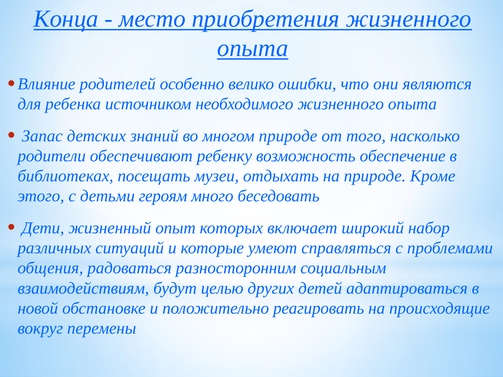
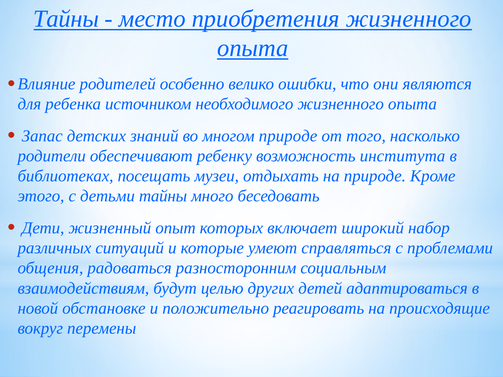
Конца: Конца -> Тайны (66, 19)
обеспечение: обеспечение -> института (403, 156)
детьми героям: героям -> тайны (163, 196)
